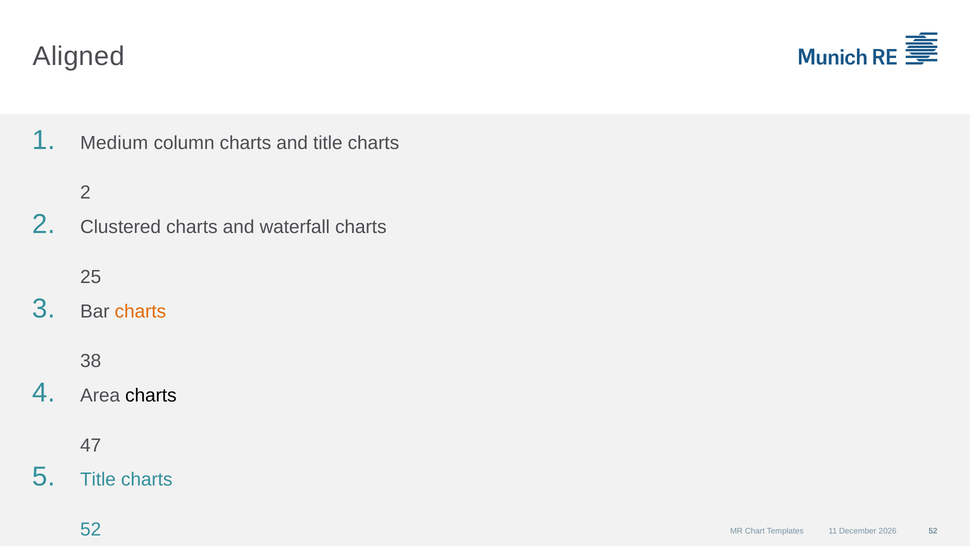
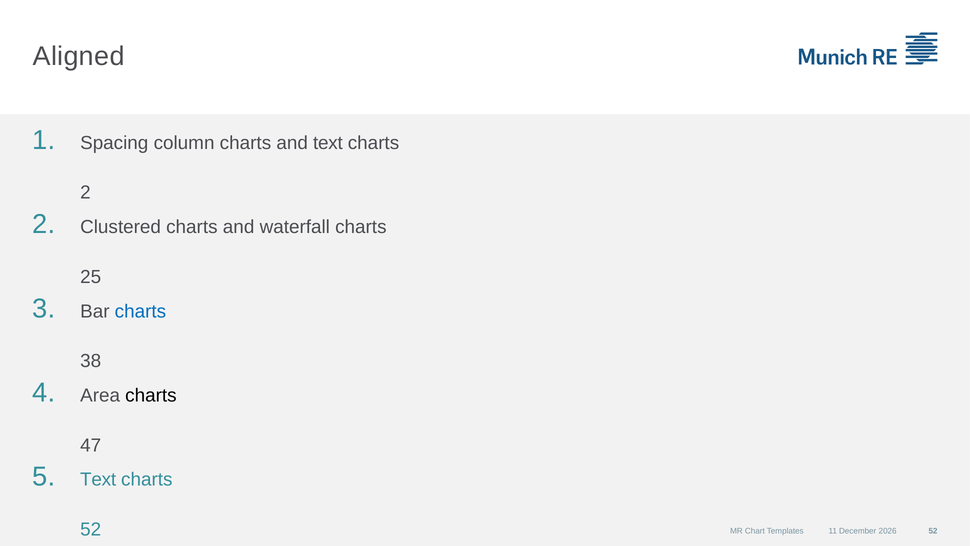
Medium: Medium -> Spacing (114, 143)
and title: title -> text (328, 143)
charts colour: orange -> blue (140, 311)
Title: Title -> Text (98, 479)
